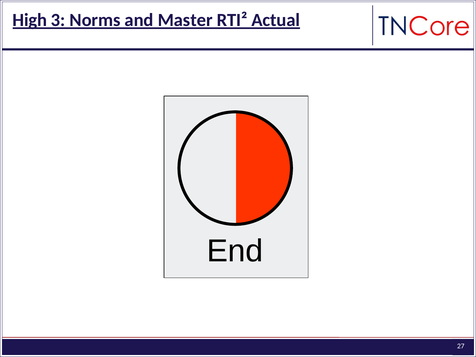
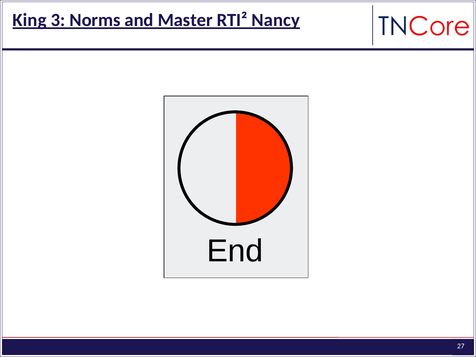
High: High -> King (30, 20)
Actual: Actual -> Nancy (276, 20)
